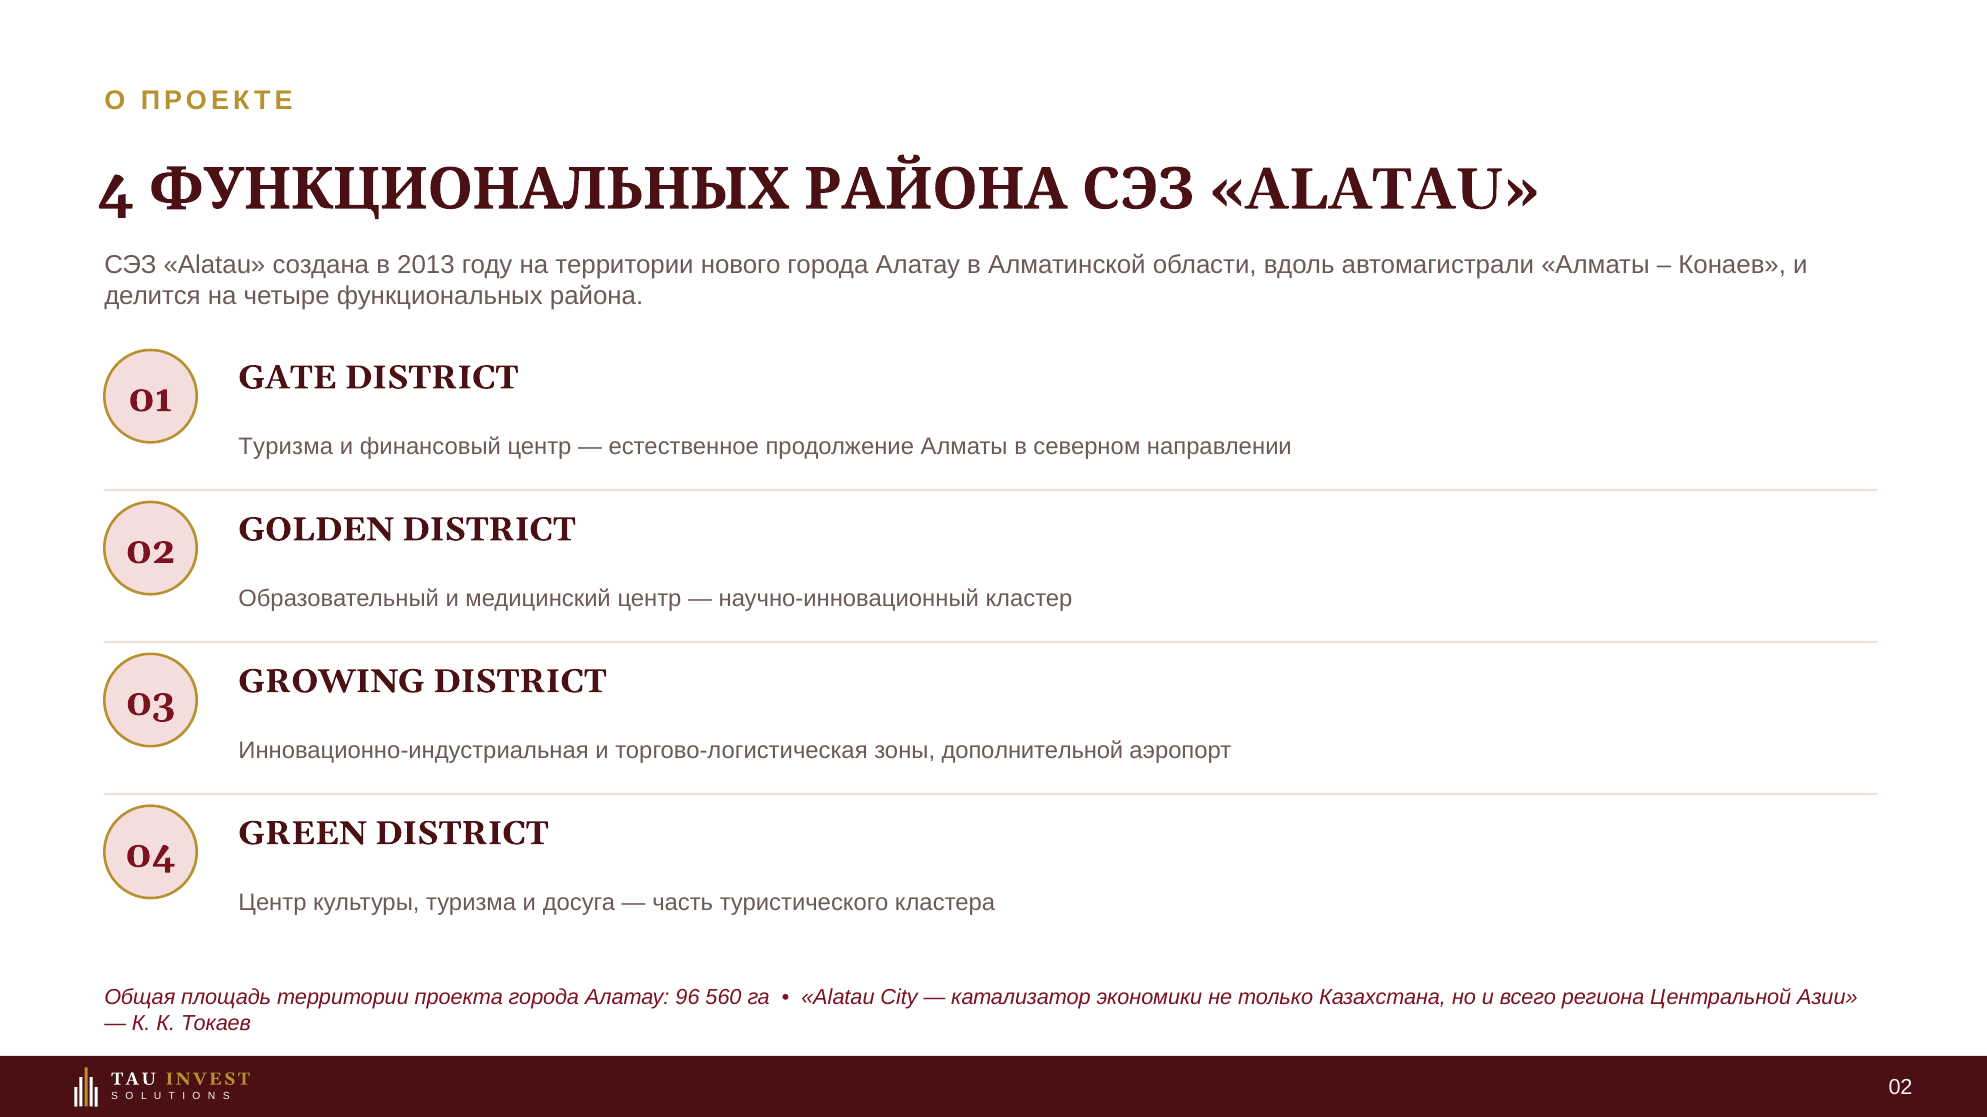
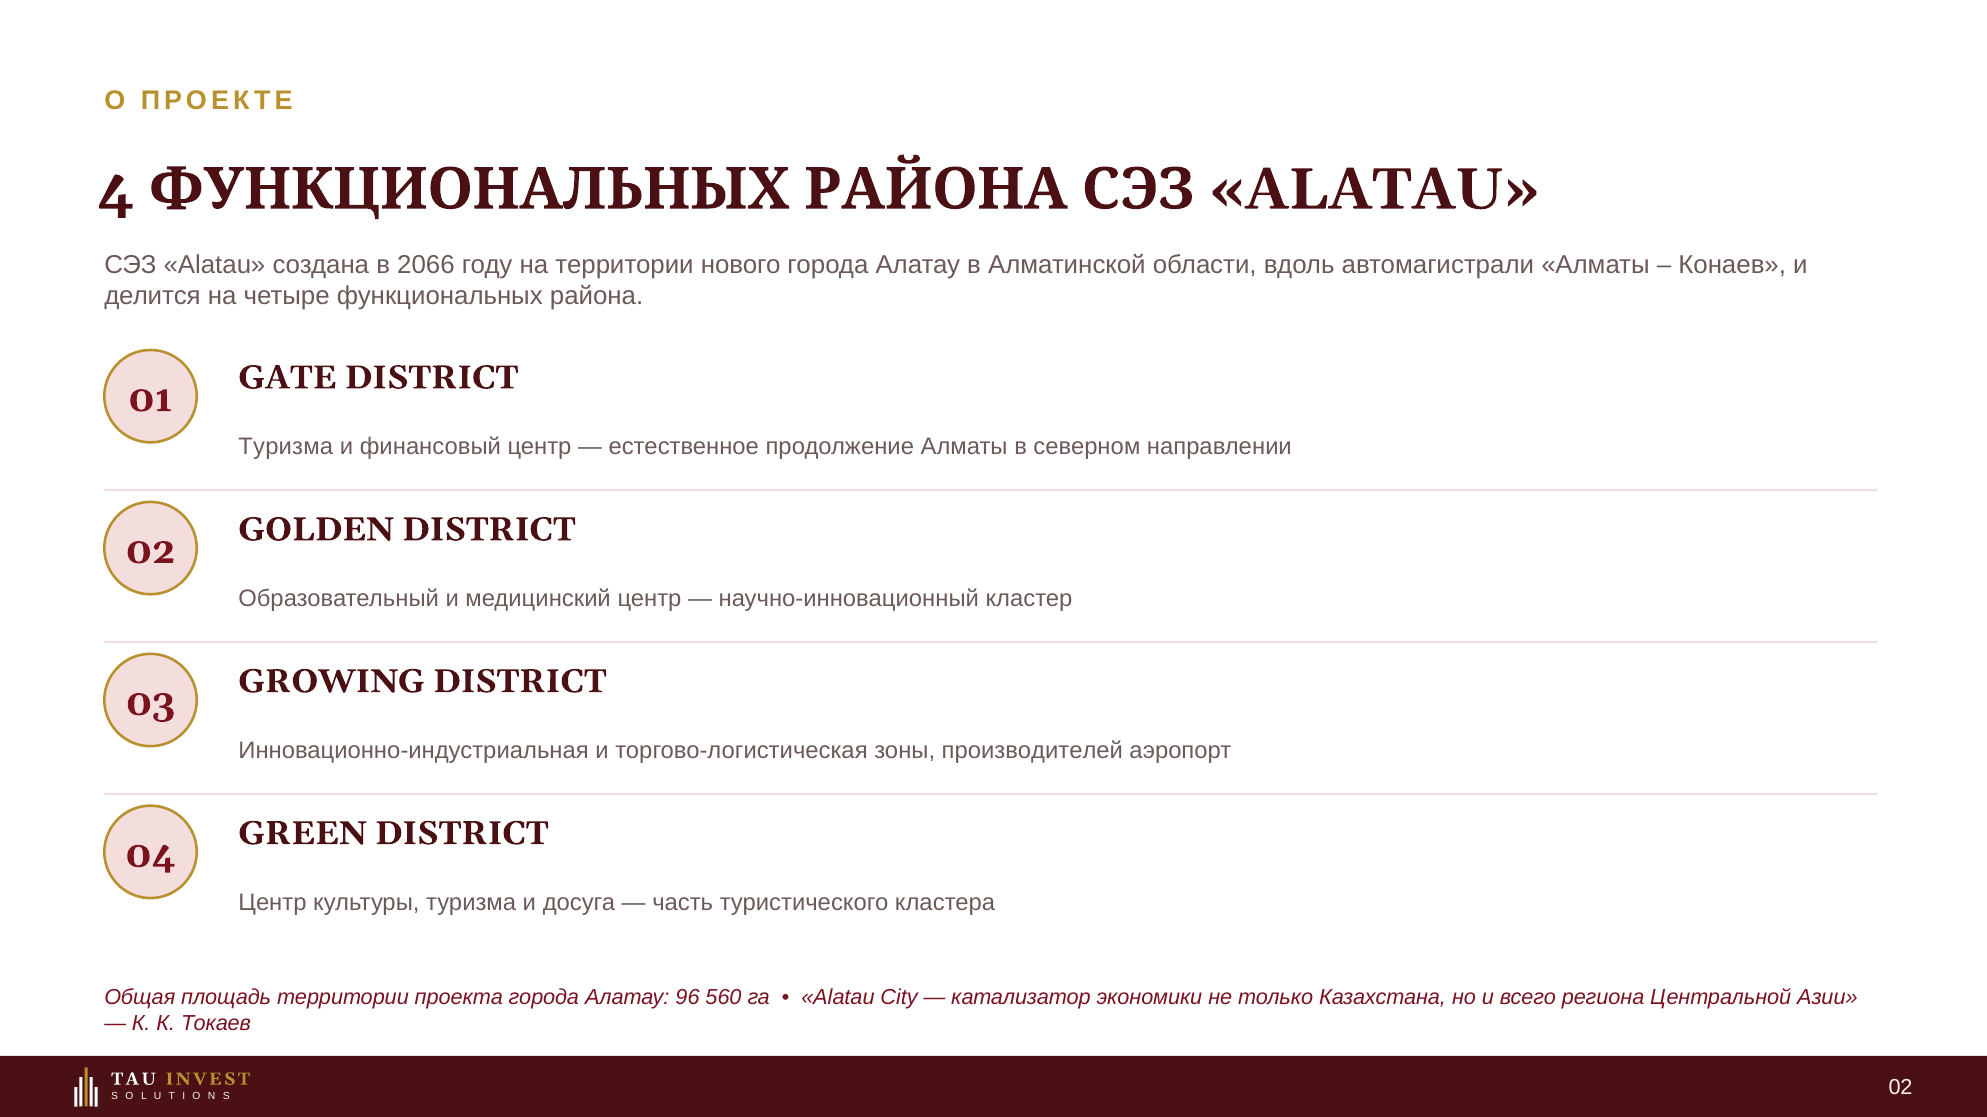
2013: 2013 -> 2066 (426, 265)
дополнительной: дополнительной -> производителей (1032, 751)
